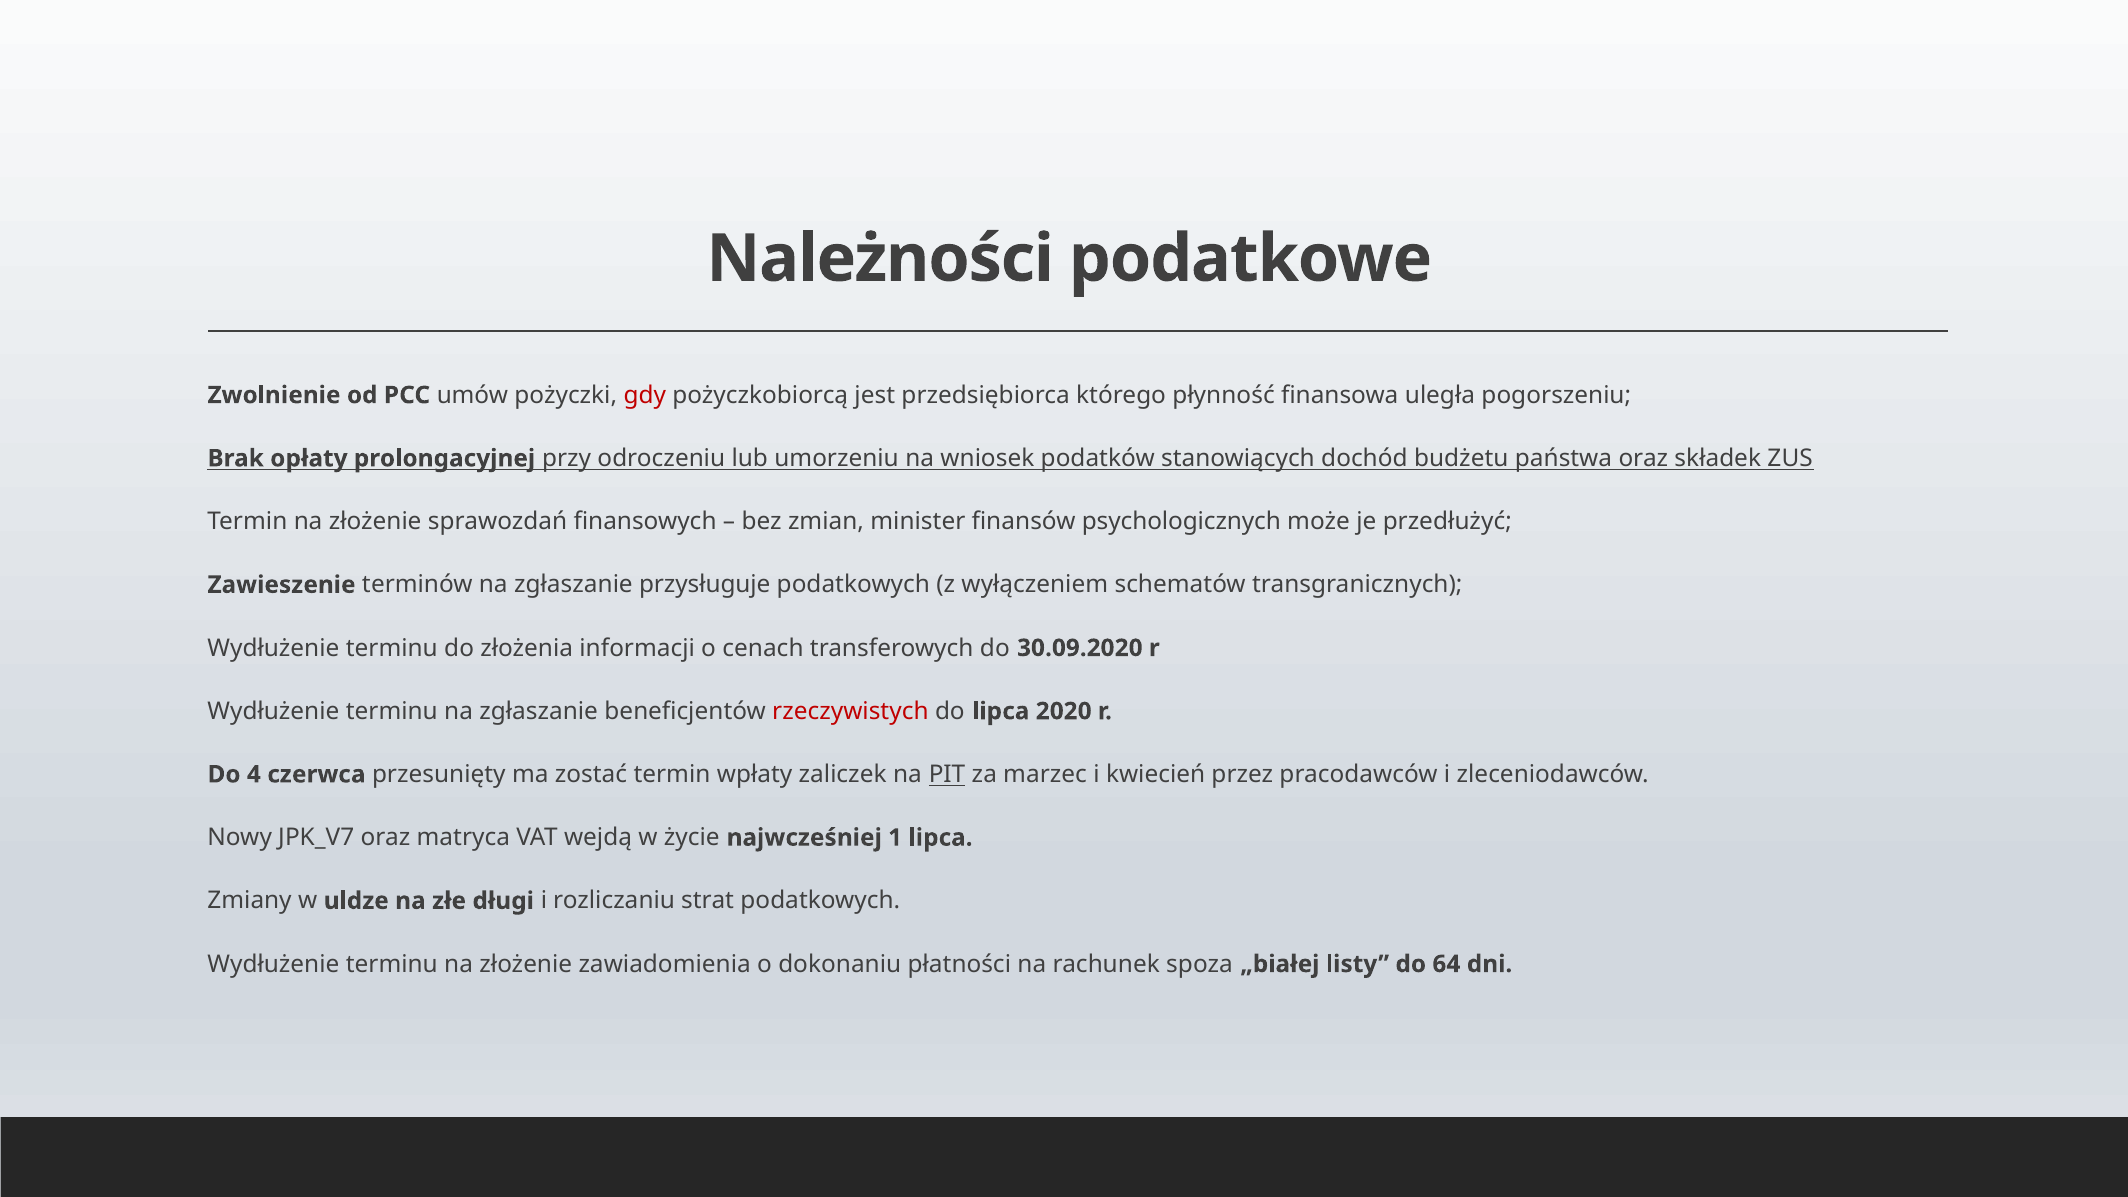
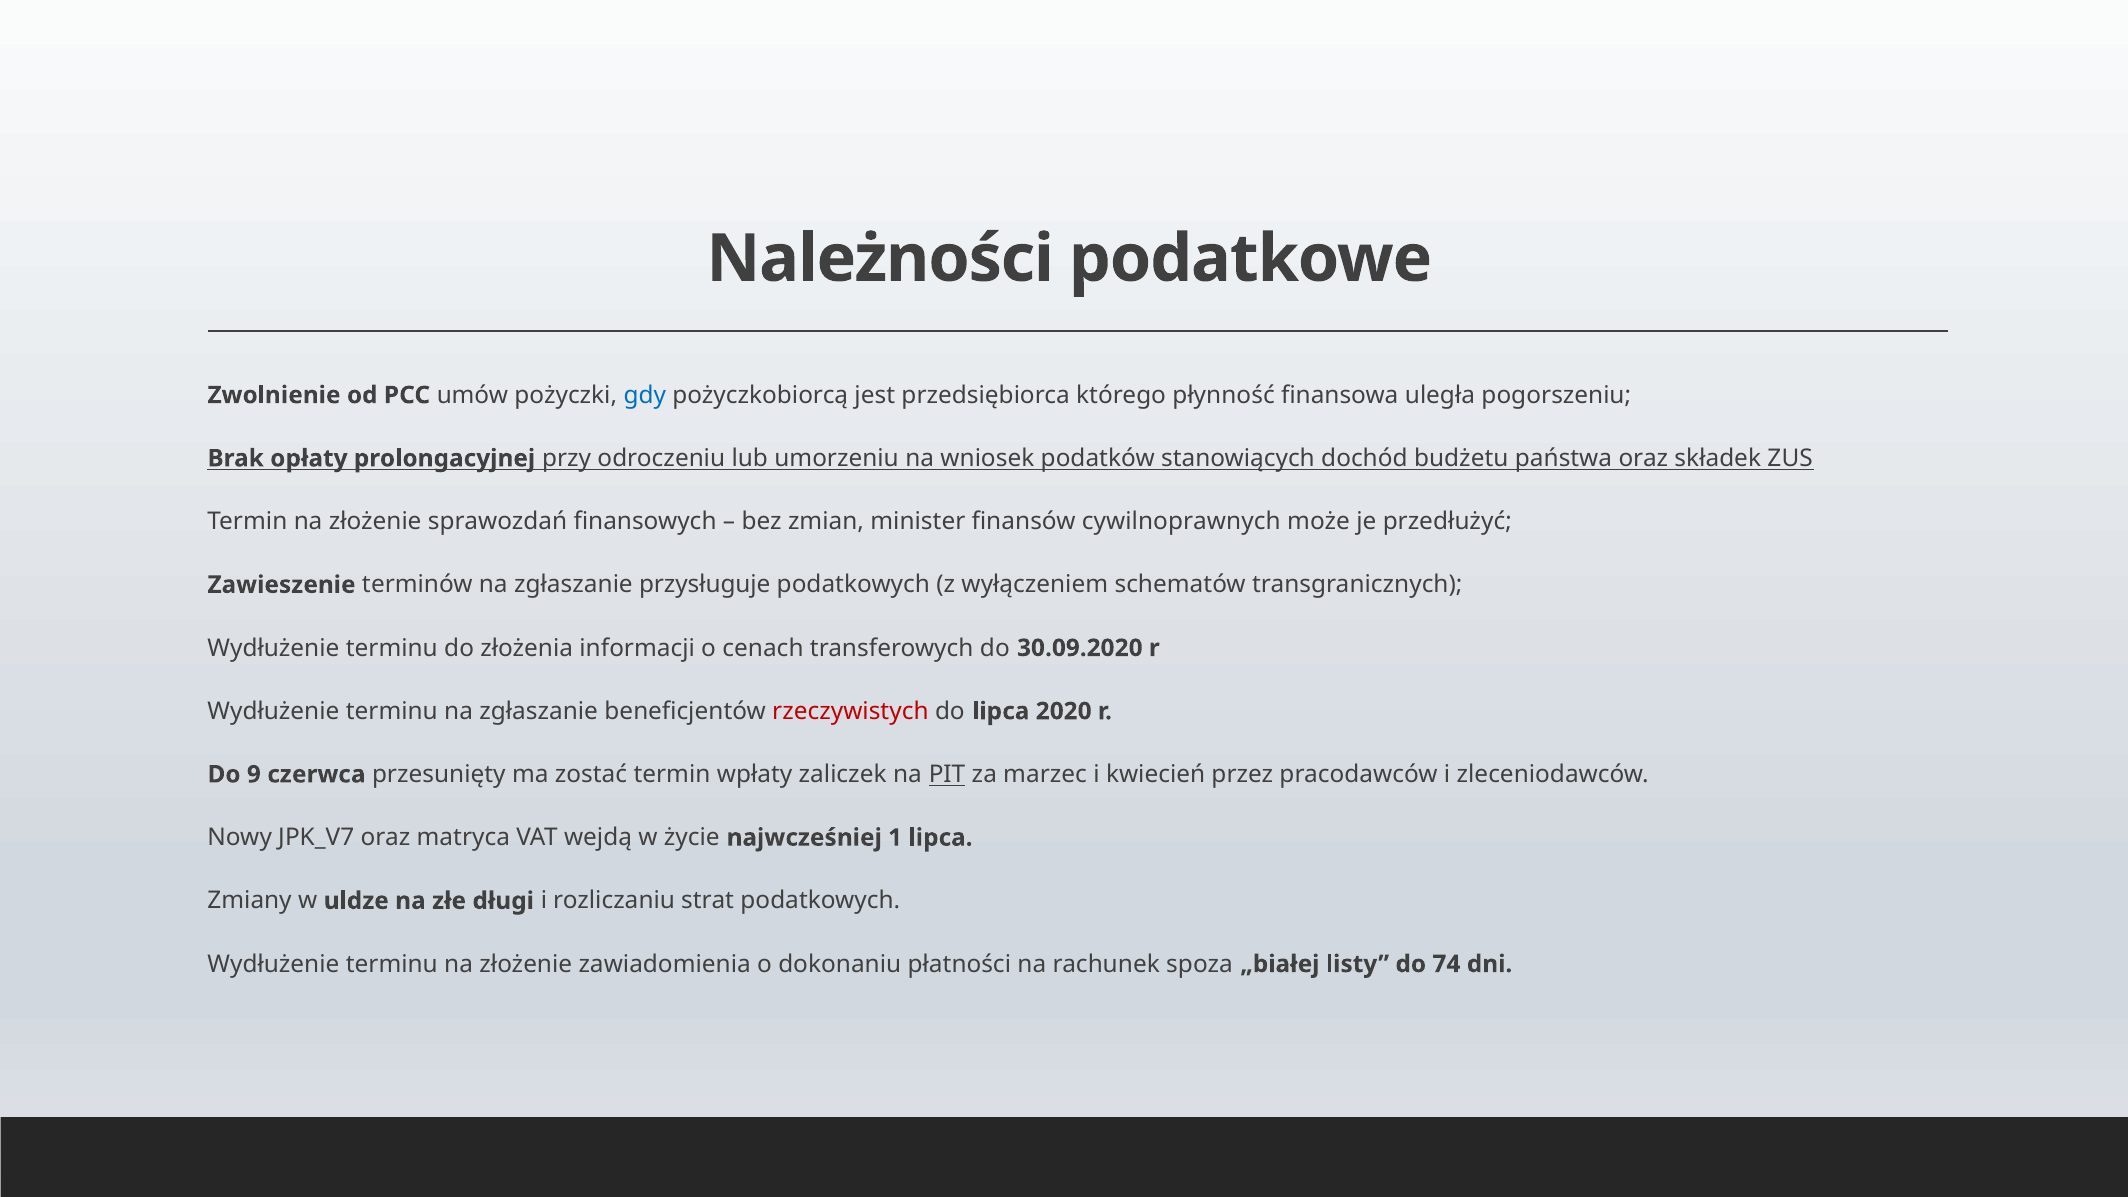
gdy colour: red -> blue (645, 395)
psychologicznych: psychologicznych -> cywilnoprawnych (1181, 522)
4: 4 -> 9 (254, 774)
64: 64 -> 74 (1446, 964)
